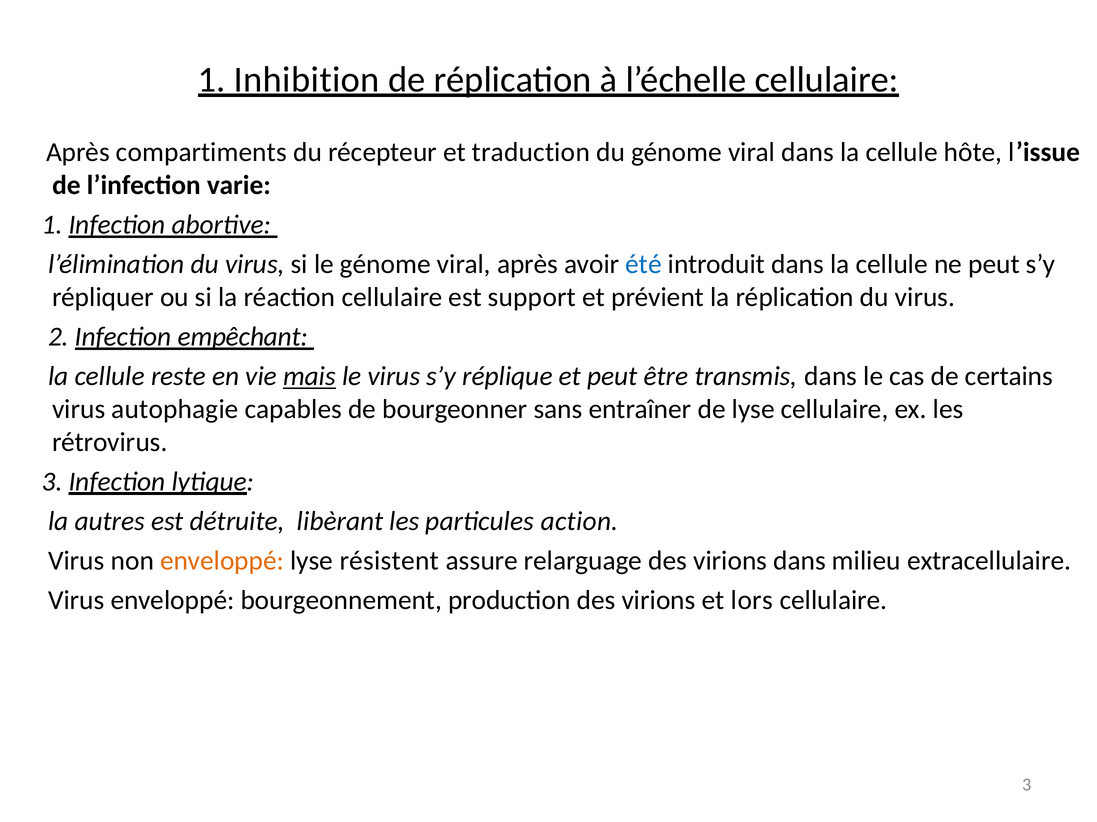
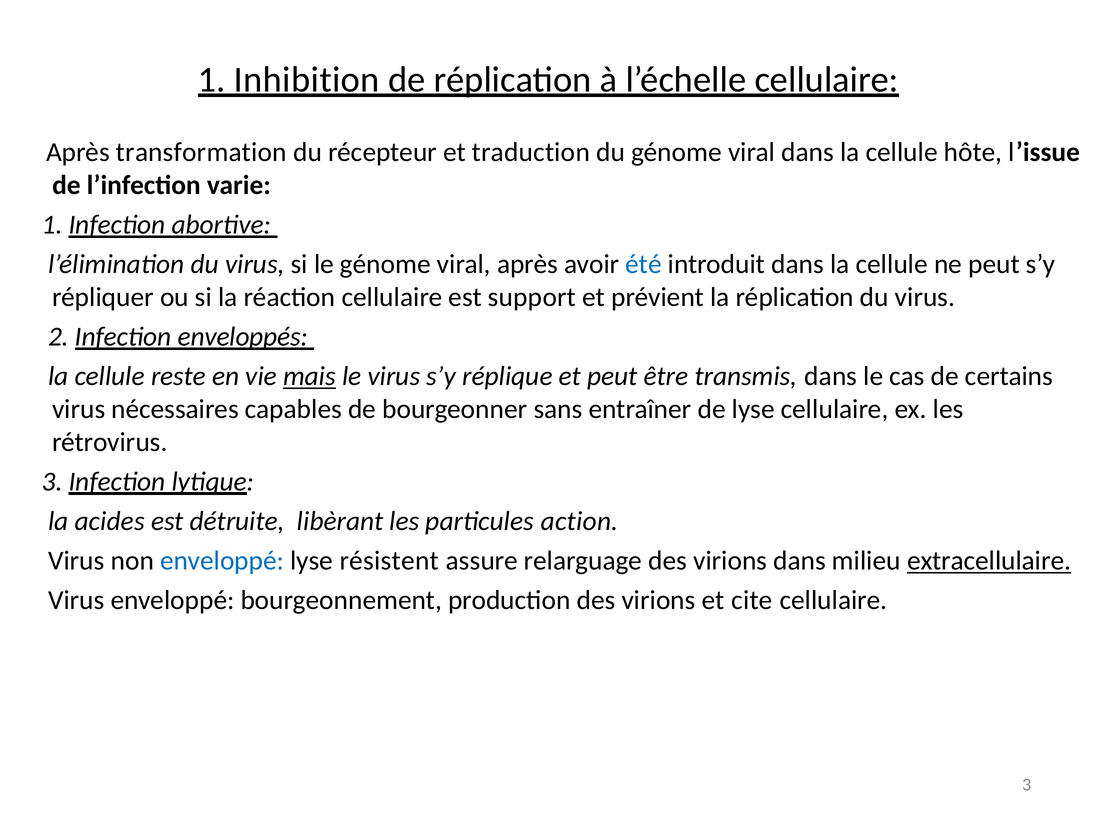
compartiments: compartiments -> transformation (201, 152)
empêchant: empêchant -> enveloppés (243, 337)
autophagie: autophagie -> nécessaires (175, 410)
autres: autres -> acides (110, 522)
enveloppé colour: orange -> blue (222, 561)
extracellulaire underline: none -> present (989, 561)
lors: lors -> cite (752, 601)
